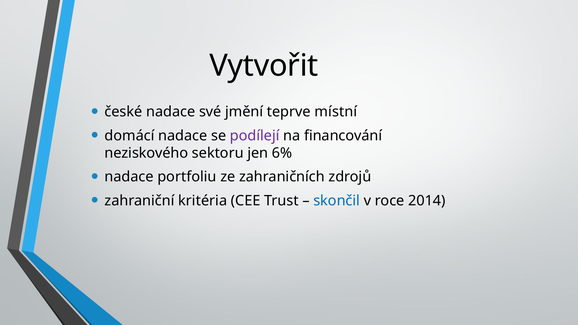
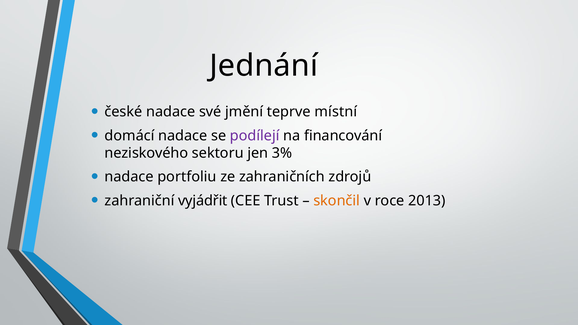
Vytvořit: Vytvořit -> Jednání (264, 66)
6%: 6% -> 3% (282, 153)
kritéria: kritéria -> vyjádřit (203, 201)
skončil colour: blue -> orange (337, 201)
2014: 2014 -> 2013 (427, 201)
